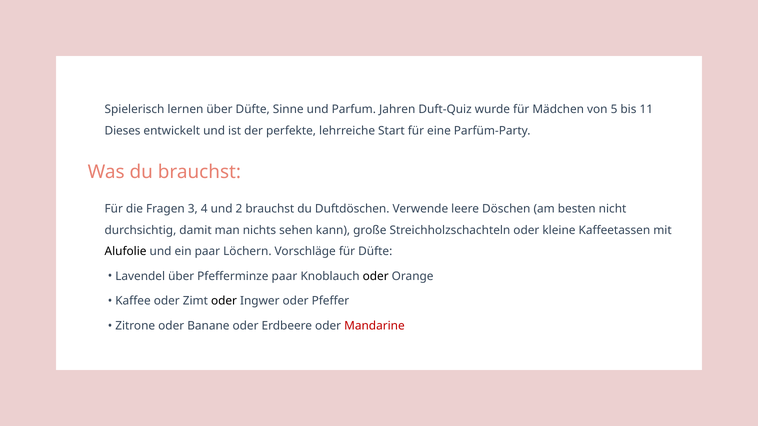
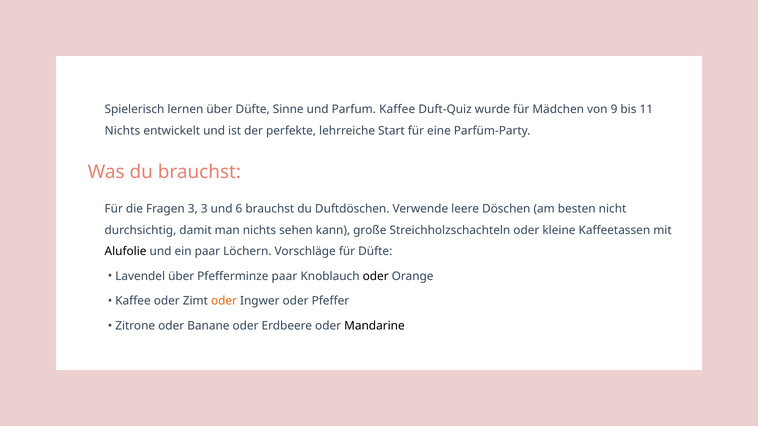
Parfum Jahren: Jahren -> Kaffee (397, 110)
5: 5 -> 9 (614, 110)
Dieses: Dieses -> Nichts (122, 131)
3 4: 4 -> 3 (204, 209)
2: 2 -> 6 (239, 209)
oder colour: black -> orange (224, 301)
Mandarine colour: red -> black (374, 326)
